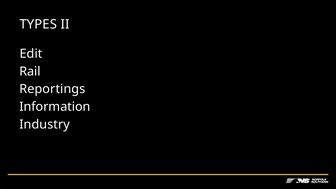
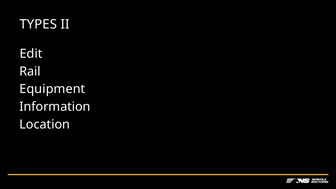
Reportings: Reportings -> Equipment (52, 89)
Industry: Industry -> Location (45, 124)
